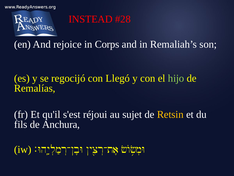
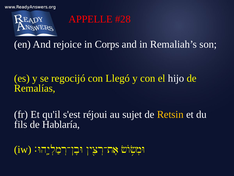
INSTEAD: INSTEAD -> APPELLE (91, 19)
hijo colour: light green -> white (176, 78)
Anchura: Anchura -> Hablaría (61, 124)
